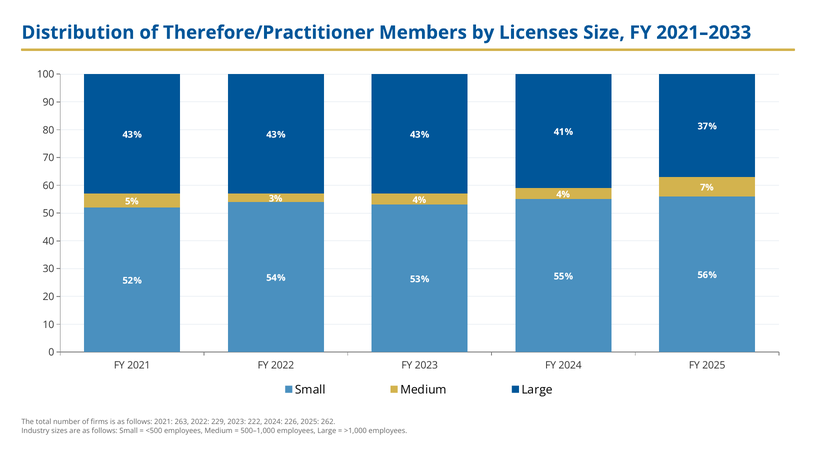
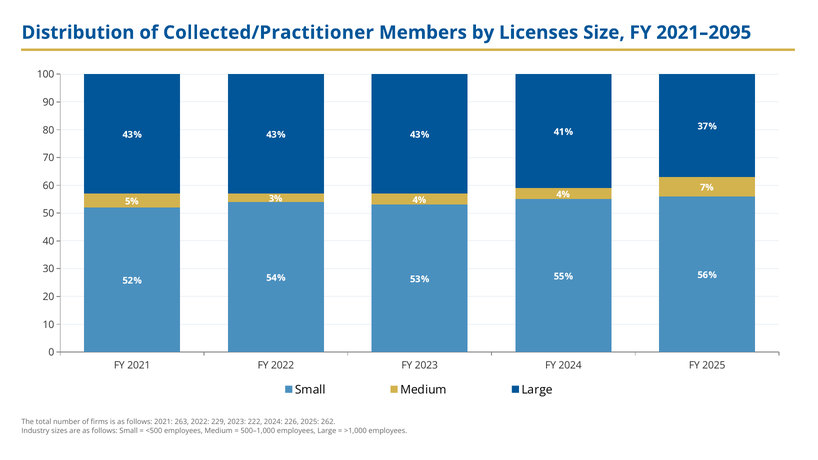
Therefore/Practitioner: Therefore/Practitioner -> Collected/Practitioner (269, 33)
2021–2033: 2021–2033 -> 2021–2095 (704, 33)
